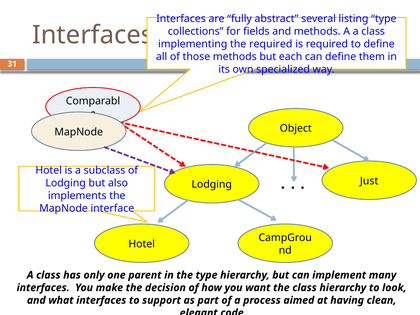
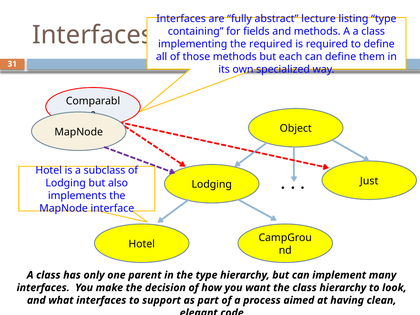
several: several -> lecture (319, 19)
collections: collections -> containing (196, 31)
